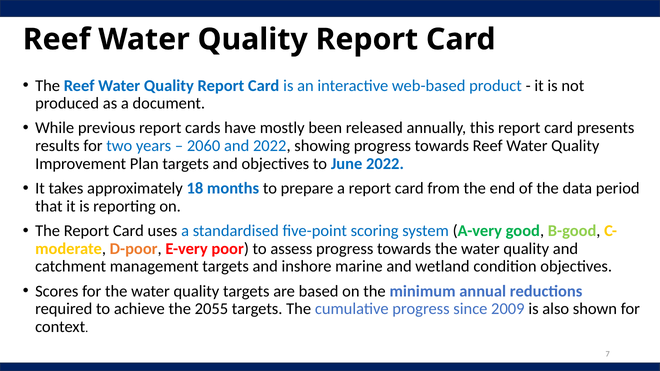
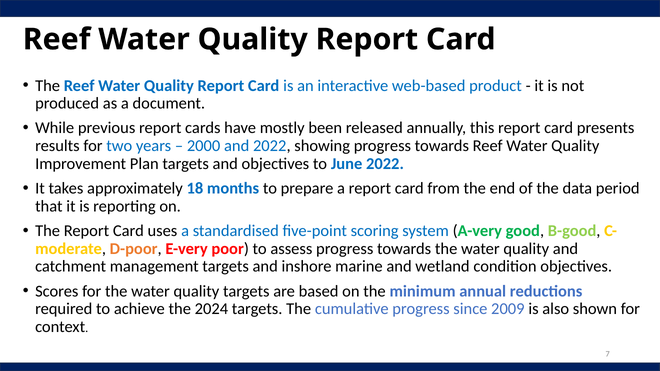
2060: 2060 -> 2000 (204, 146)
2055: 2055 -> 2024 (211, 309)
